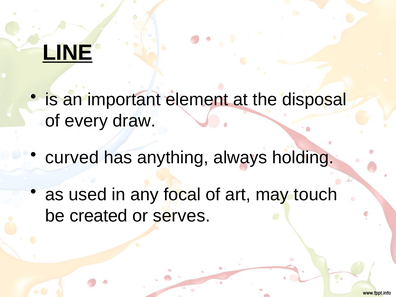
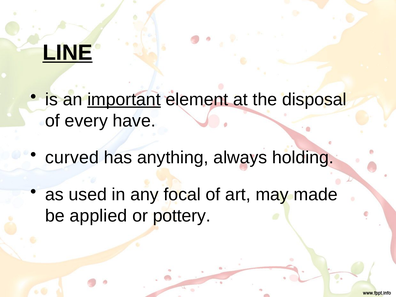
important underline: none -> present (124, 100)
draw: draw -> have (134, 121)
touch: touch -> made (316, 195)
created: created -> applied (98, 216)
serves: serves -> pottery (182, 216)
